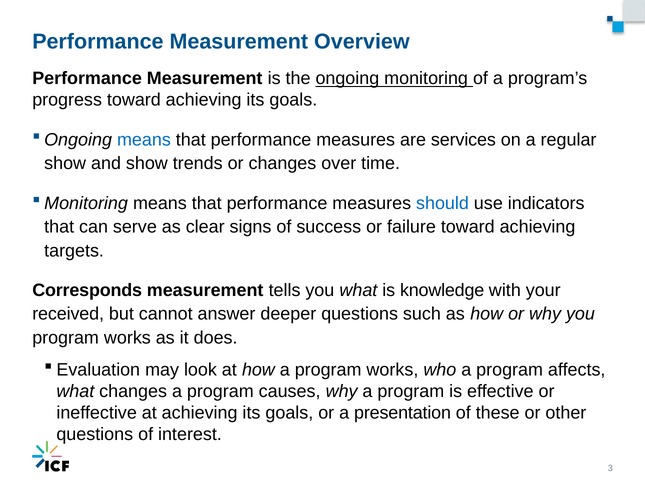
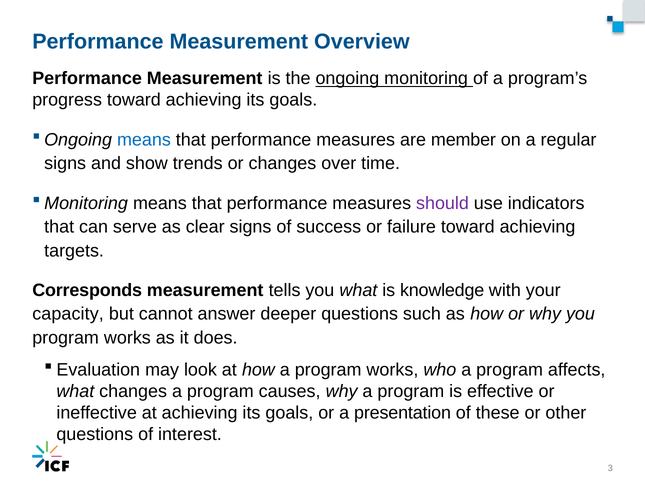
services: services -> member (463, 140)
show: show -> signs (65, 163)
should colour: blue -> purple (443, 203)
received: received -> capacity (68, 314)
